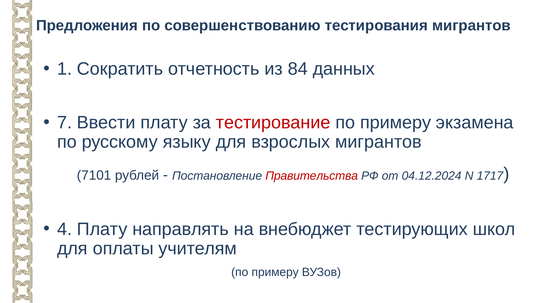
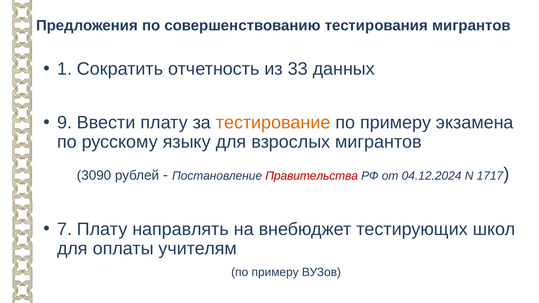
84: 84 -> 33 (298, 69)
7: 7 -> 9 (65, 123)
тестирование colour: red -> orange (273, 123)
7101: 7101 -> 3090 (94, 176)
4: 4 -> 7 (65, 229)
